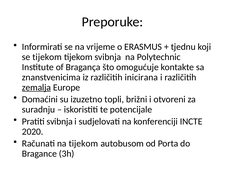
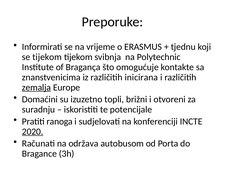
Pratiti svibnja: svibnja -> ranoga (60, 121)
2020 underline: none -> present (33, 131)
na tijekom: tijekom -> održava (83, 143)
